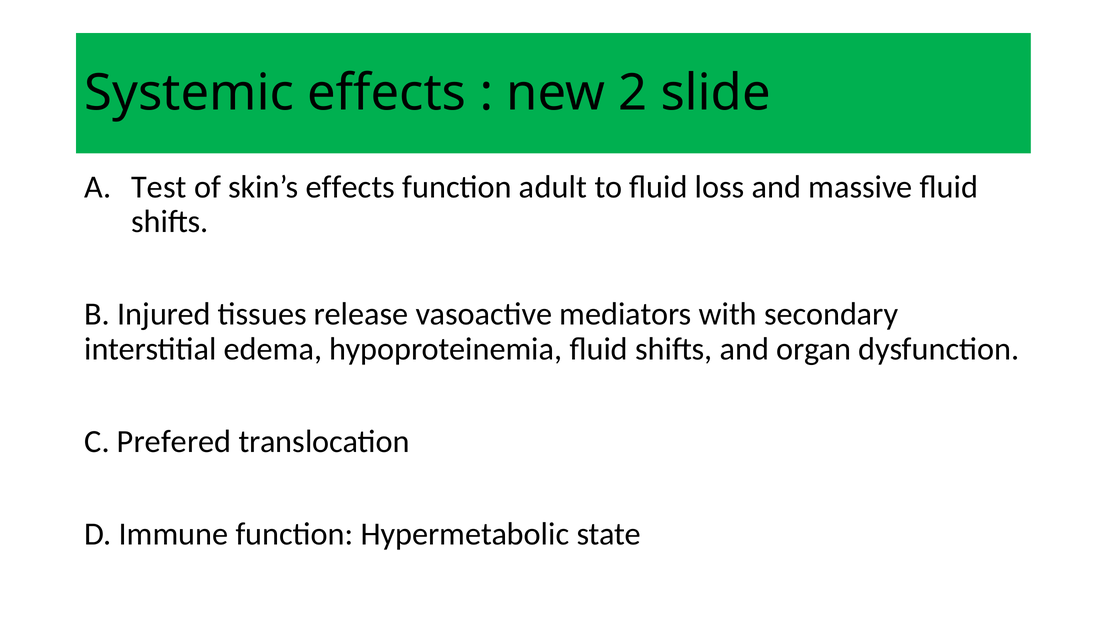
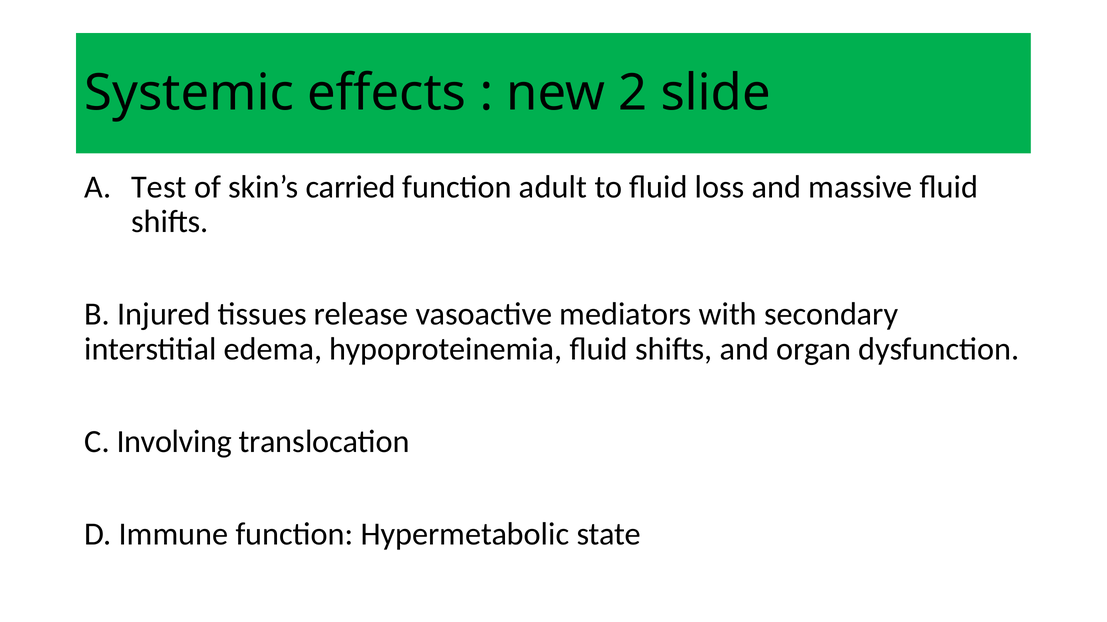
skin’s effects: effects -> carried (351, 187)
Prefered: Prefered -> Involving (174, 442)
